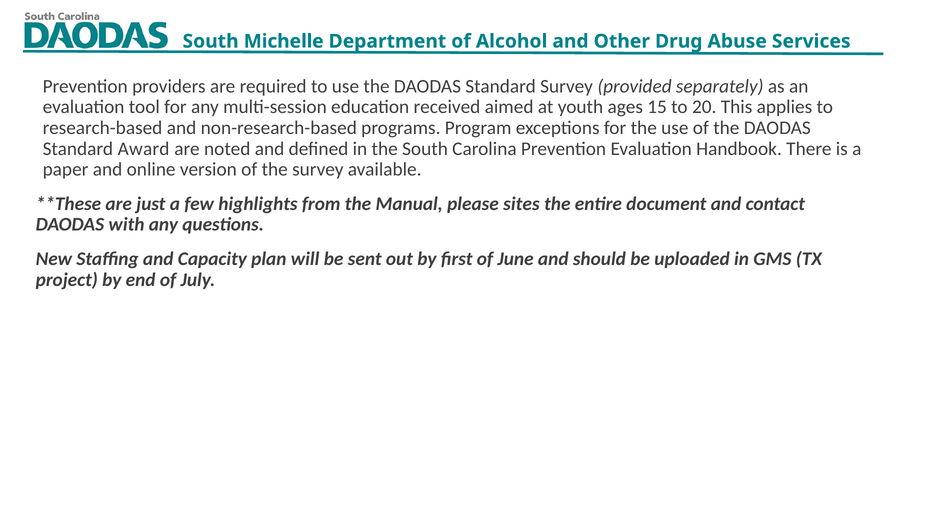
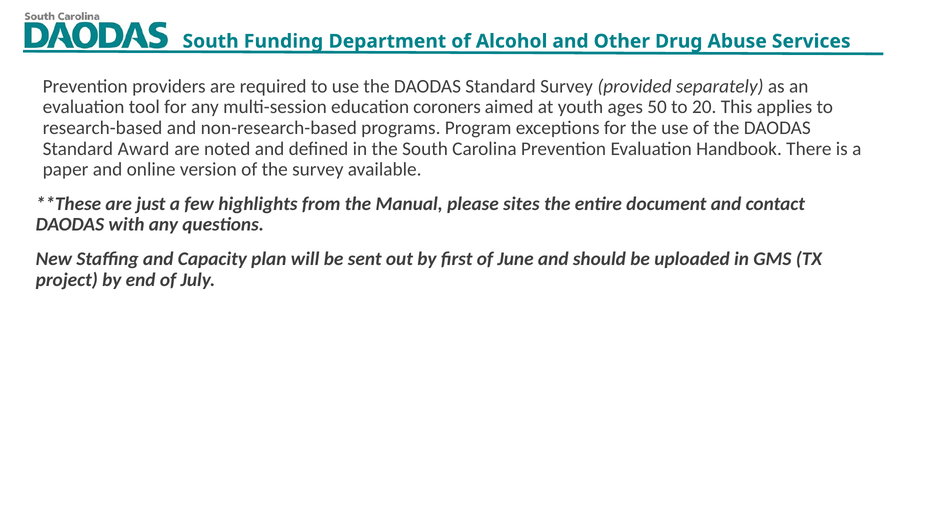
Michelle: Michelle -> Funding (283, 41)
received: received -> coroners (447, 107)
15: 15 -> 50 (657, 107)
